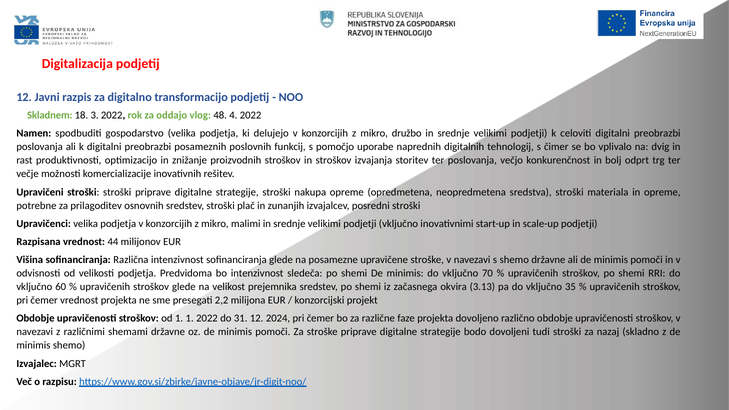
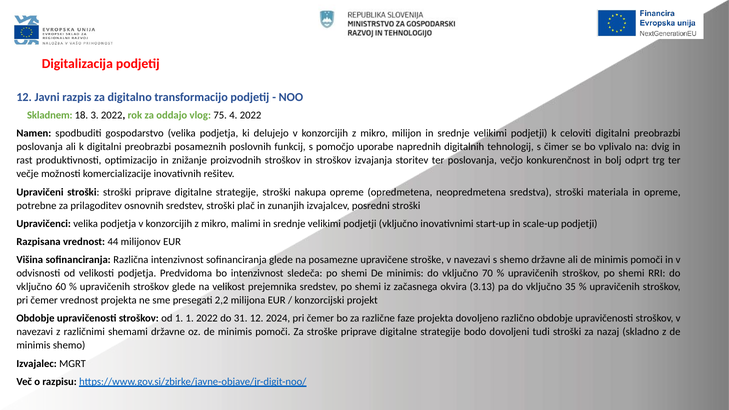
48: 48 -> 75 (220, 115)
družbo: družbo -> milijon (407, 133)
